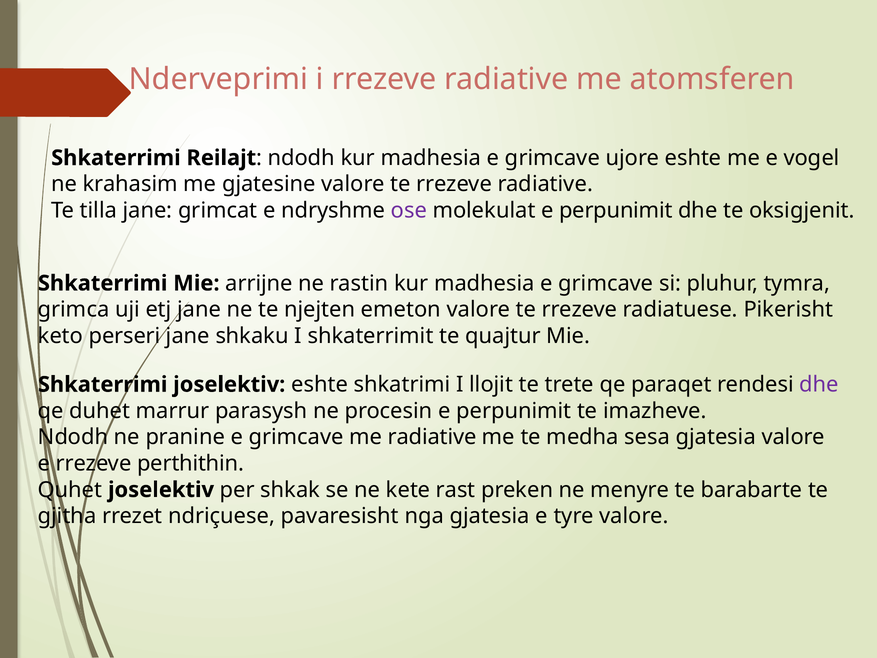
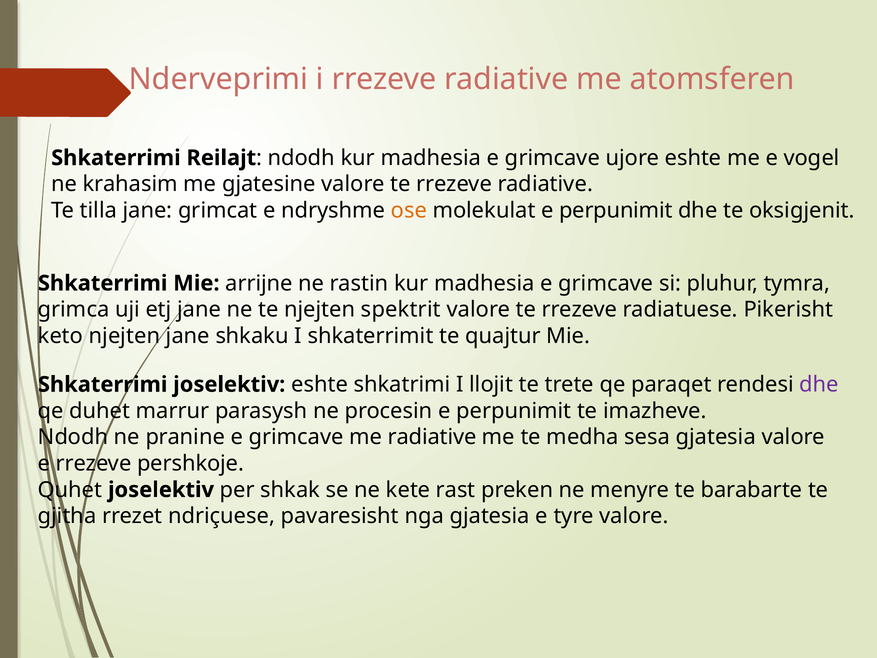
ose colour: purple -> orange (409, 210)
emeton: emeton -> spektrit (401, 309)
keto perseri: perseri -> njejten (124, 336)
perthithin: perthithin -> pershkoje (191, 463)
